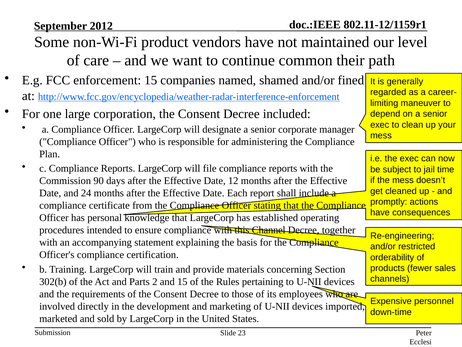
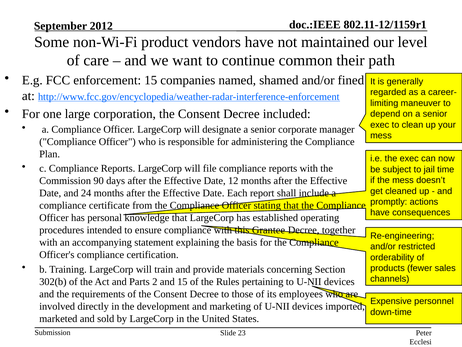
Channel: Channel -> Grantee (269, 230)
